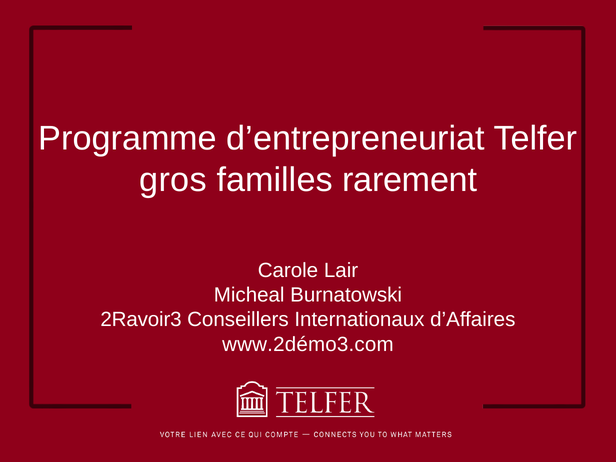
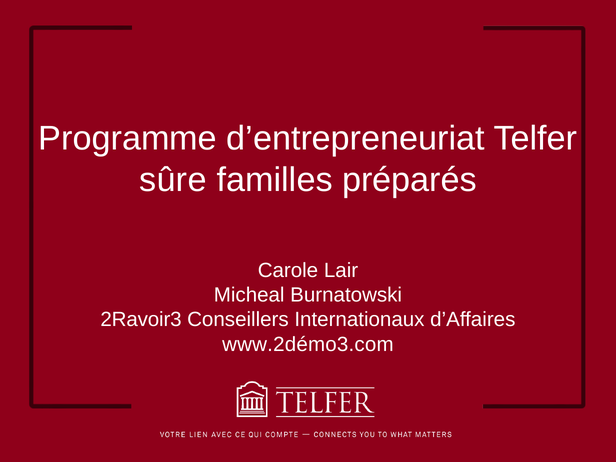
gros: gros -> sûre (173, 180)
rarement: rarement -> préparés (410, 180)
